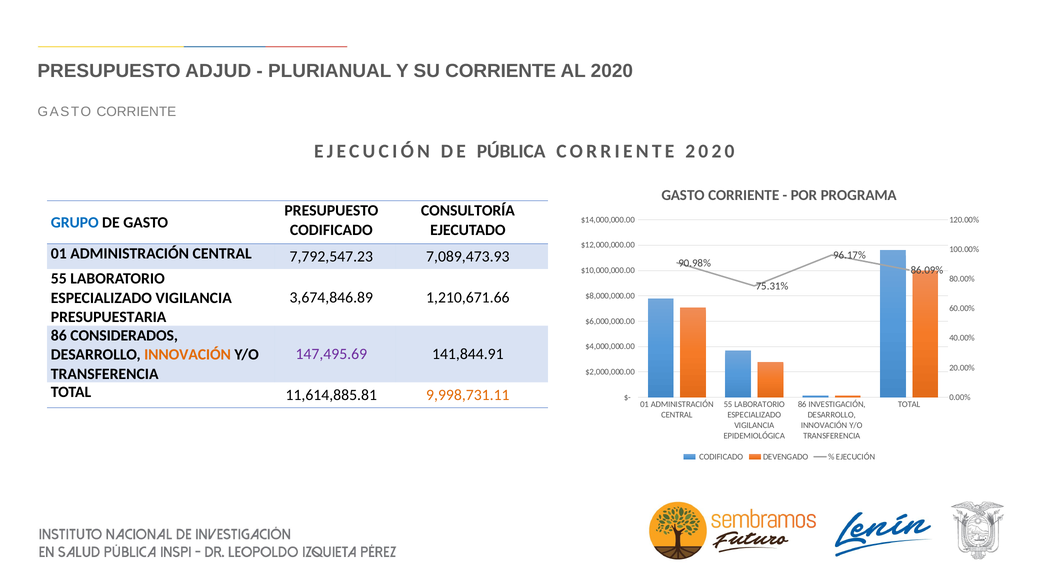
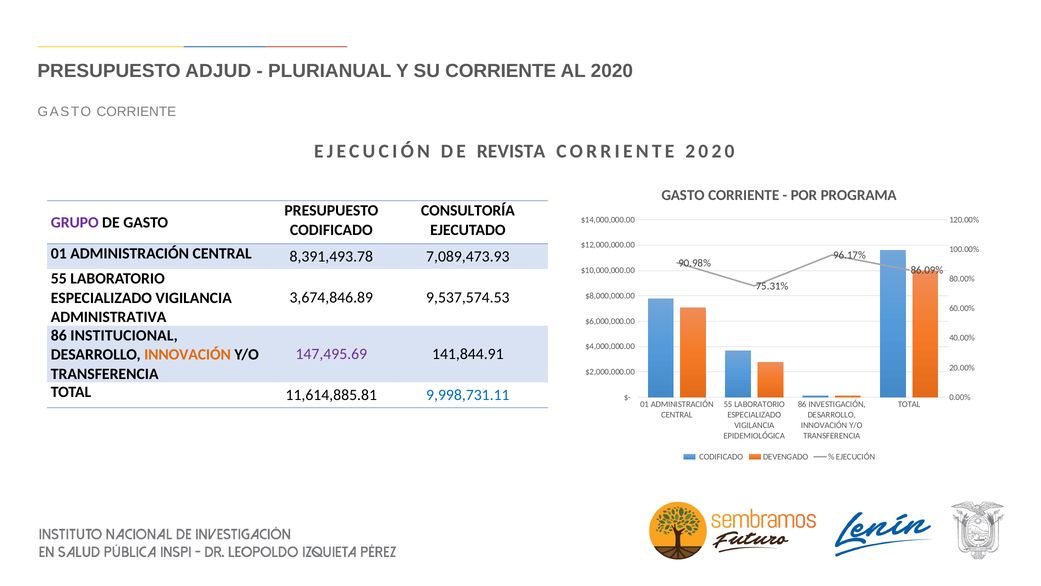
PÚBLICA: PÚBLICA -> REVISTA (511, 151)
GRUPO colour: blue -> purple (75, 222)
7,792,547.23: 7,792,547.23 -> 8,391,493.78 (331, 256)
1,210,671.66: 1,210,671.66 -> 9,537,574.53 (468, 297)
PRESUPUESTARIA: PRESUPUESTARIA -> ADMINISTRATIVA (109, 317)
CONSIDERADOS: CONSIDERADOS -> INSTITUCIONAL (124, 335)
9,998,731.11 colour: orange -> blue (468, 395)
